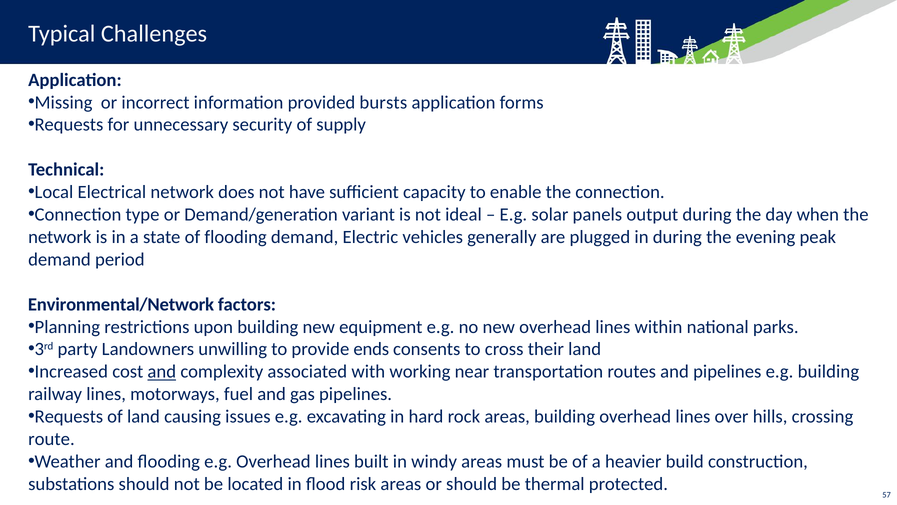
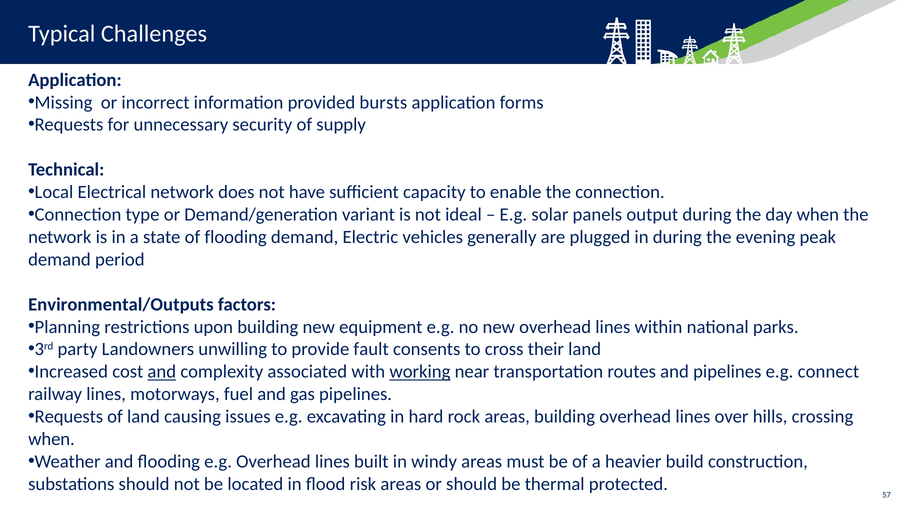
Environmental/Network: Environmental/Network -> Environmental/Outputs (121, 304)
ends: ends -> fault (371, 349)
working underline: none -> present (420, 371)
e.g building: building -> connect (828, 371)
route: route -> when (51, 439)
